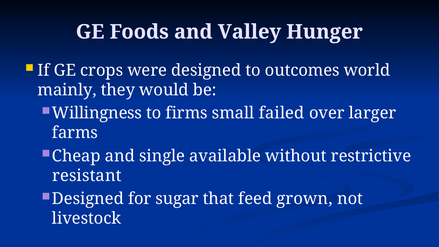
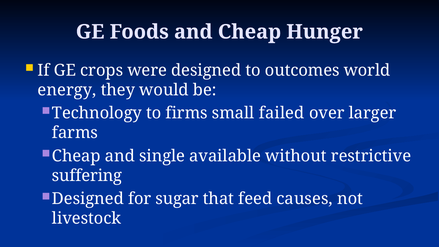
and Valley: Valley -> Cheap (249, 32)
mainly: mainly -> energy (67, 90)
Willingness: Willingness -> Technology (97, 113)
resistant: resistant -> suffering (87, 176)
grown: grown -> causes (305, 199)
